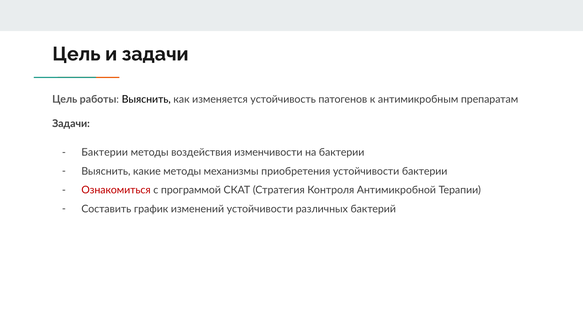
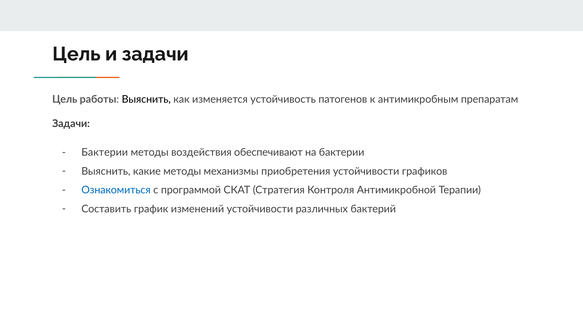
изменчивости: изменчивости -> обеспечивают (268, 152)
устойчивости бактерии: бактерии -> графиков (425, 171)
Ознакомиться colour: red -> blue (116, 190)
